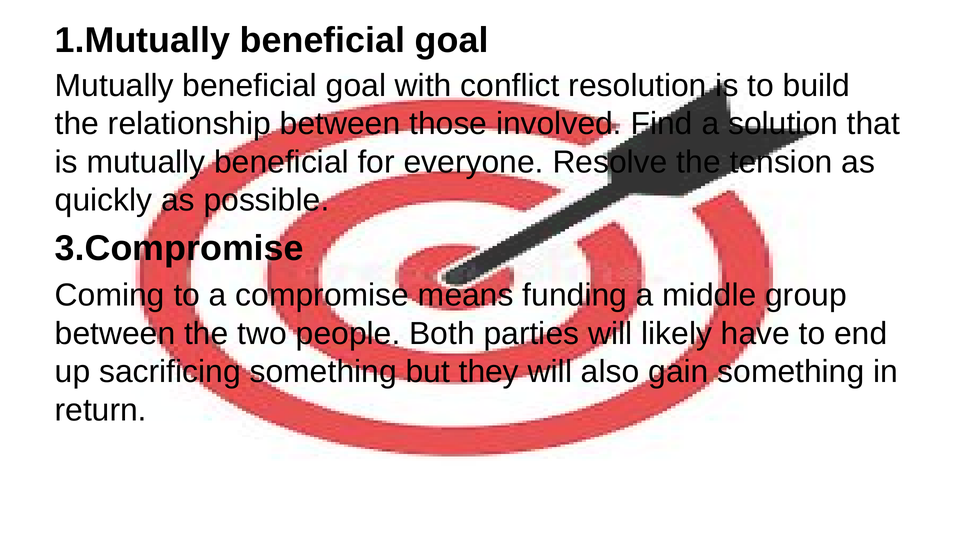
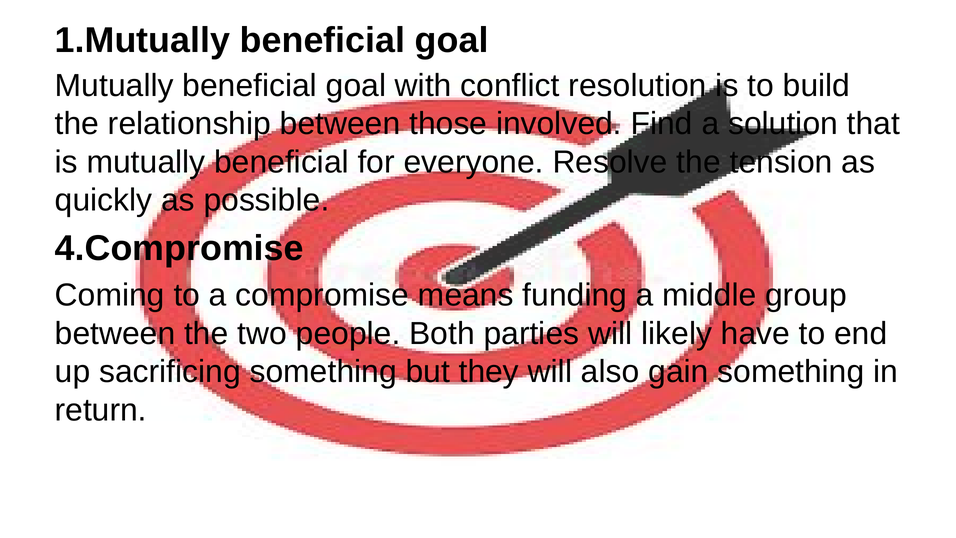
3.Compromise: 3.Compromise -> 4.Compromise (179, 248)
